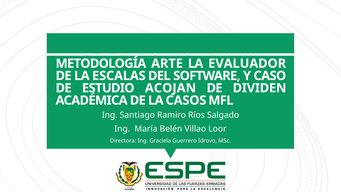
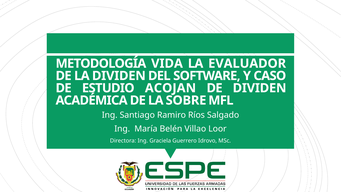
ARTE: ARTE -> VIDA (167, 63)
LA ESCALAS: ESCALAS -> DIVIDEN (119, 76)
CASOS: CASOS -> SOBRE (186, 100)
